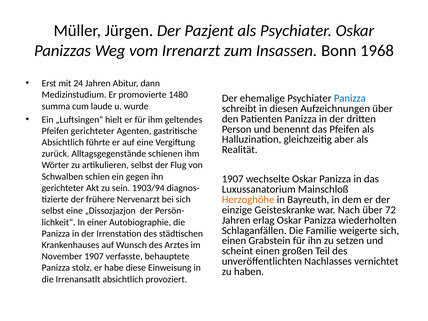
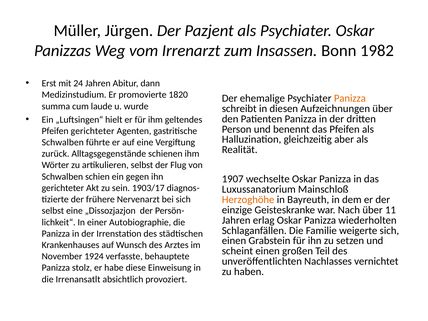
1968: 1968 -> 1982 (377, 51)
1480: 1480 -> 1820 (178, 95)
Panizza colour: blue -> orange (350, 98)
Absichtlich: Absichtlich -> Schwalben (63, 142)
1903/94: 1903/94 -> 1903/17 (148, 188)
72: 72 -> 11 (391, 210)
November 1907: 1907 -> 1924 (94, 256)
